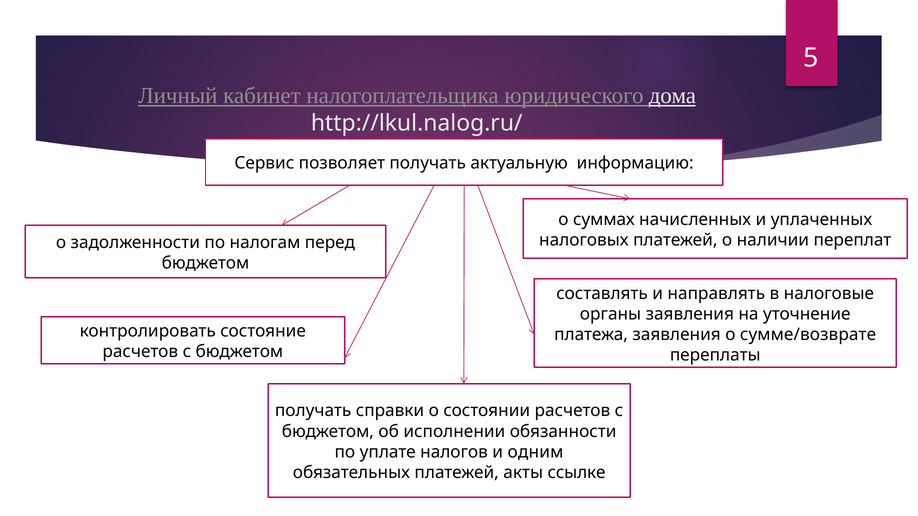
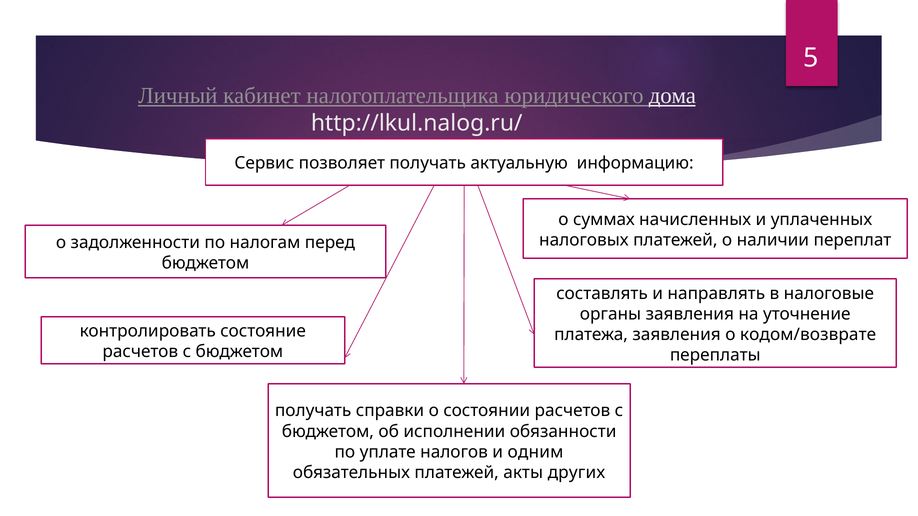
сумме/возврате: сумме/возврате -> кодом/возврате (808, 335)
ссылке: ссылке -> других (576, 473)
